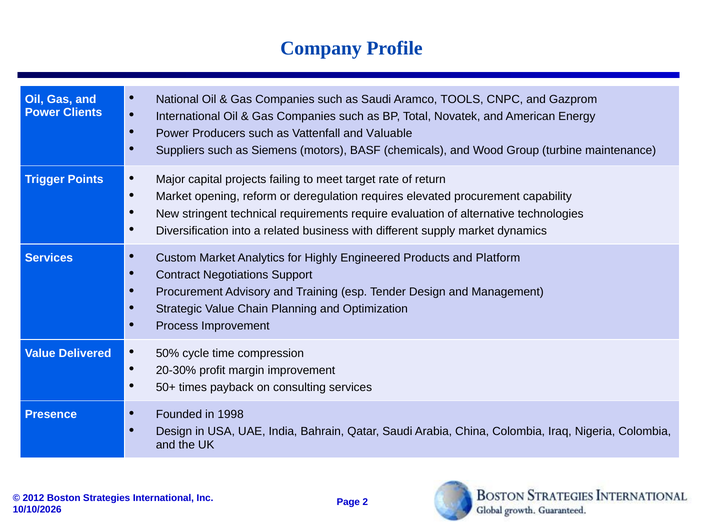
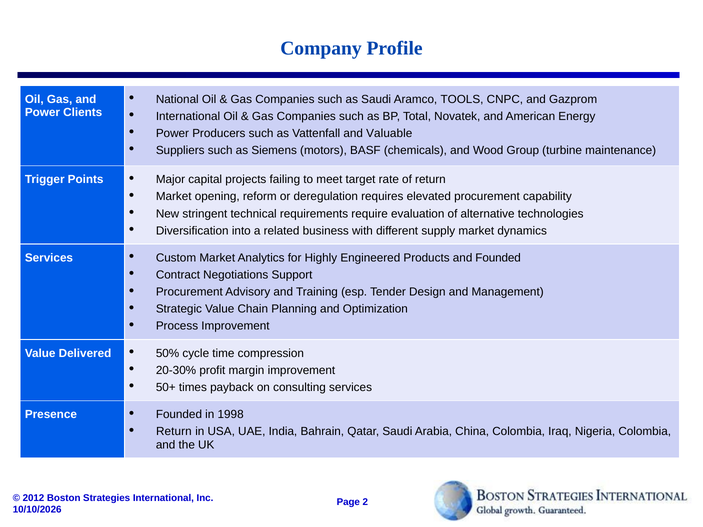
and Platform: Platform -> Founded (498, 258)
Design: Design -> Return (174, 432)
